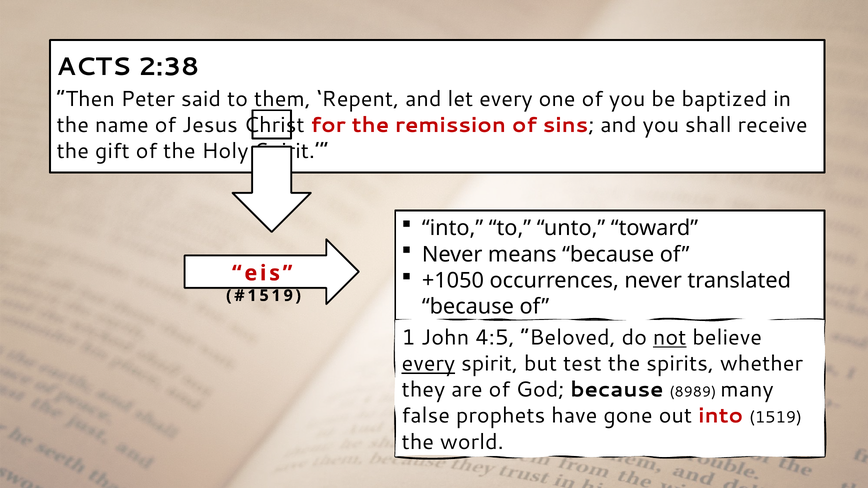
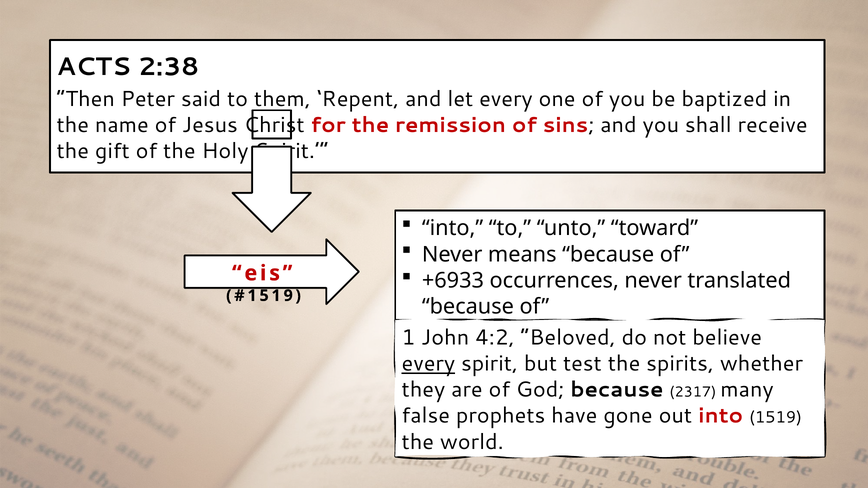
+1050: +1050 -> +6933 (453, 281)
4:5: 4:5 -> 4:2 (495, 338)
not underline: present -> none (670, 338)
8989: 8989 -> 2317 (693, 392)
